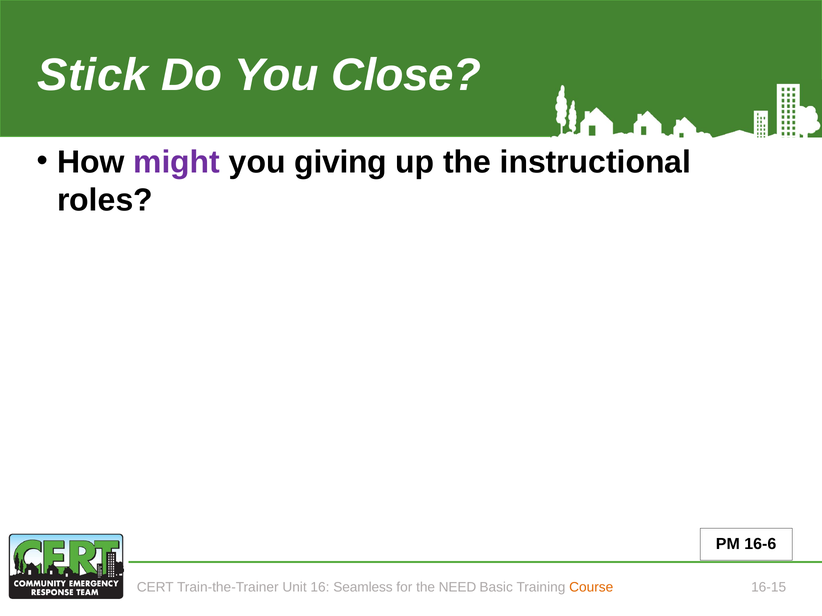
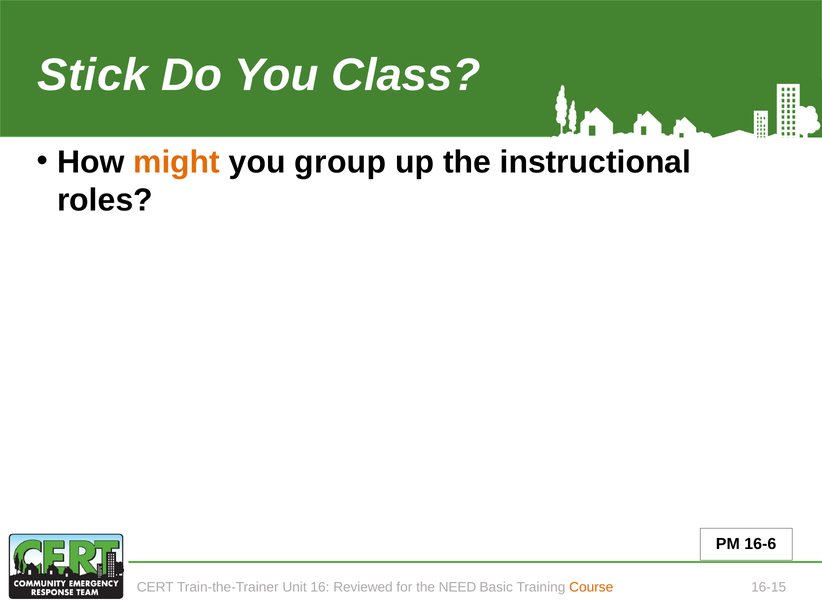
Close: Close -> Class (406, 75)
might colour: purple -> orange (177, 162)
giving: giving -> group (340, 162)
Seamless: Seamless -> Reviewed (363, 588)
